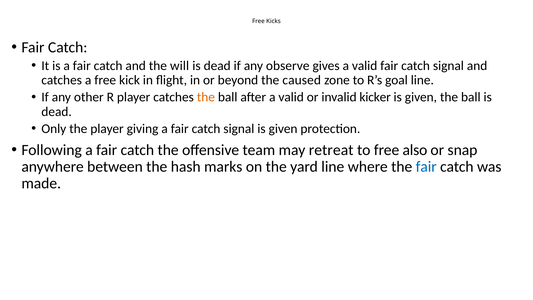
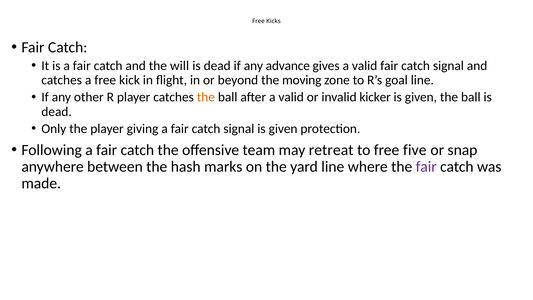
observe: observe -> advance (288, 66)
caused: caused -> moving (302, 80)
also: also -> five (415, 150)
fair colour: blue -> purple (426, 167)
